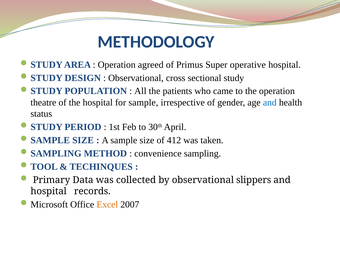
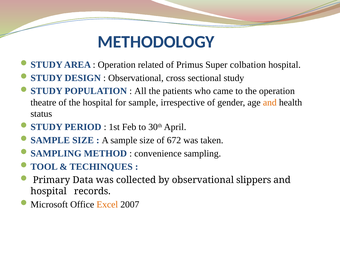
agreed: agreed -> related (151, 65)
operative: operative -> colbation (248, 65)
and colour: blue -> orange (270, 102)
412: 412 -> 672 (174, 140)
